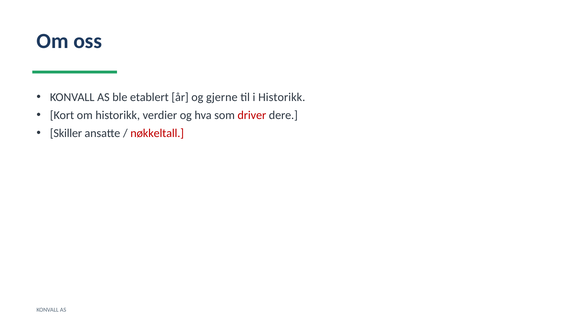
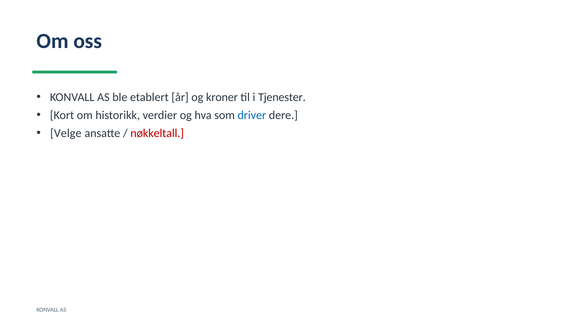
gjerne: gjerne -> kroner (222, 97)
i Historikk: Historikk -> Tjenester (282, 97)
driver colour: red -> blue (252, 115)
Skiller: Skiller -> Velge (66, 133)
